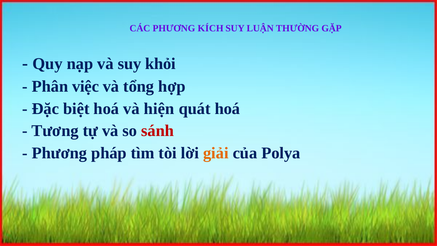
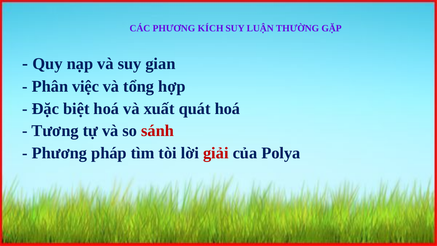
khỏi: khỏi -> gian (160, 64)
hiện: hiện -> xuất (159, 109)
giải colour: orange -> red (216, 153)
